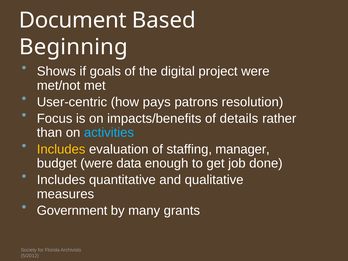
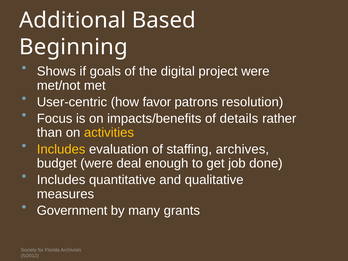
Document: Document -> Additional (73, 20)
pays: pays -> favor (157, 102)
activities colour: light blue -> yellow (109, 133)
manager: manager -> archives (242, 149)
data: data -> deal (129, 163)
